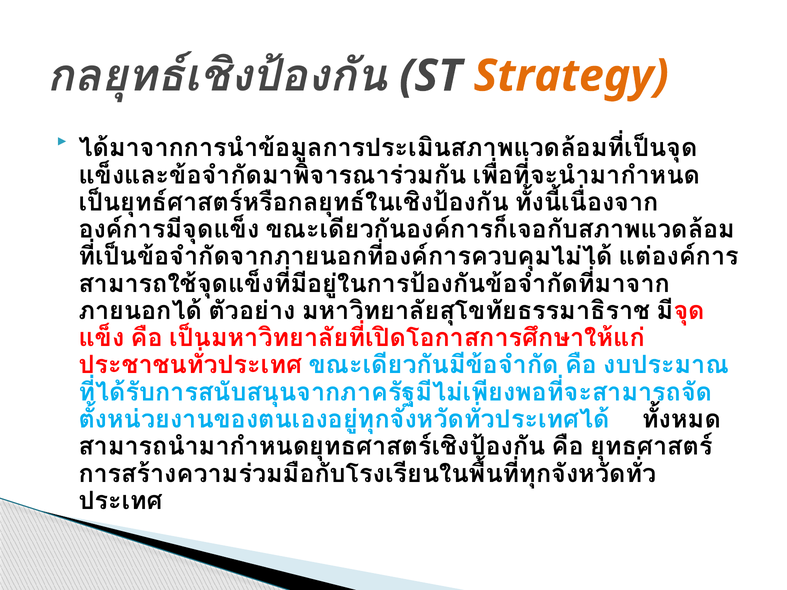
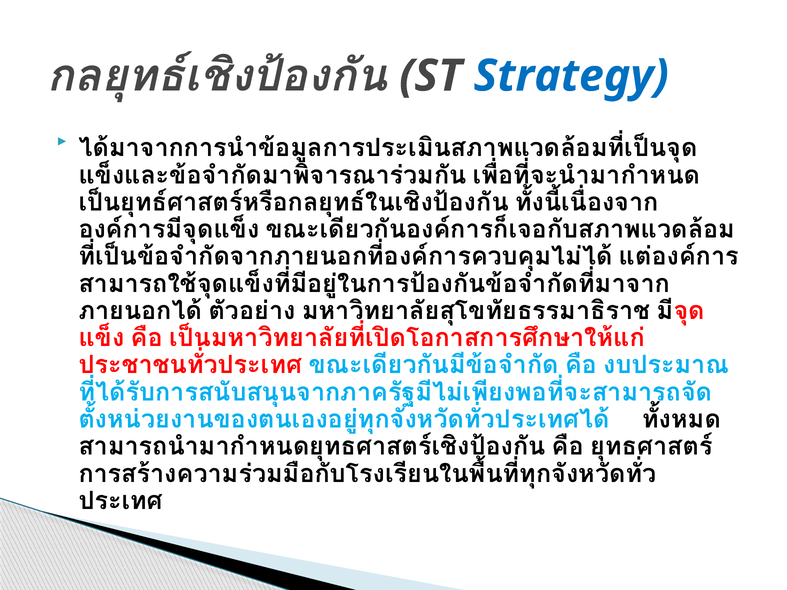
Strategy colour: orange -> blue (571, 76)
